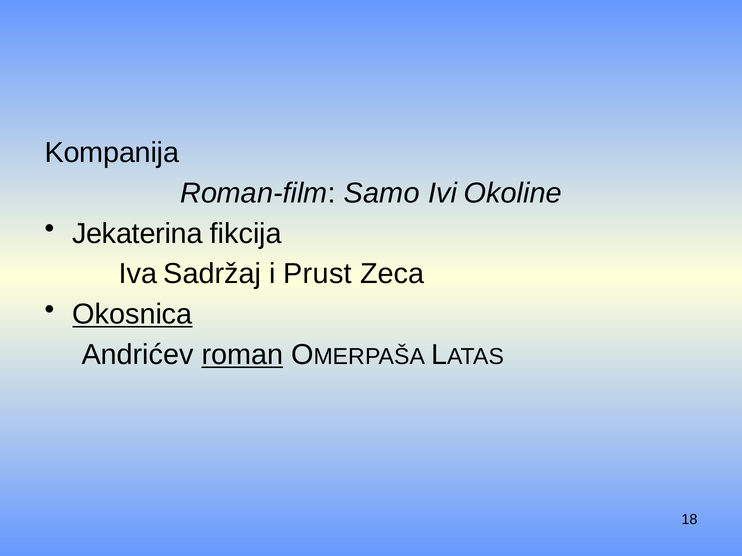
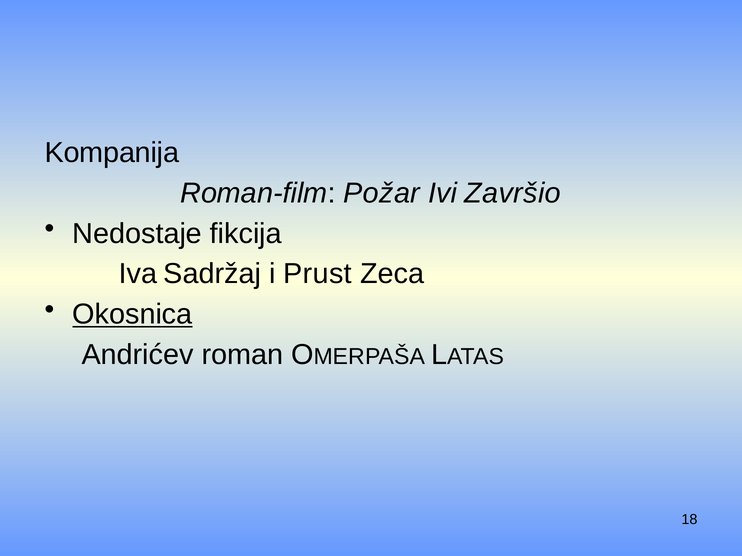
Samo: Samo -> Požar (382, 193)
Okoline: Okoline -> Završio (513, 193)
Jekaterina: Jekaterina -> Nedostaje (137, 234)
roman underline: present -> none (242, 355)
